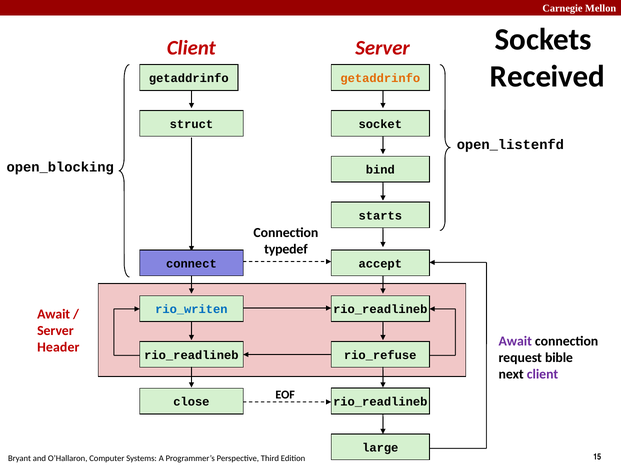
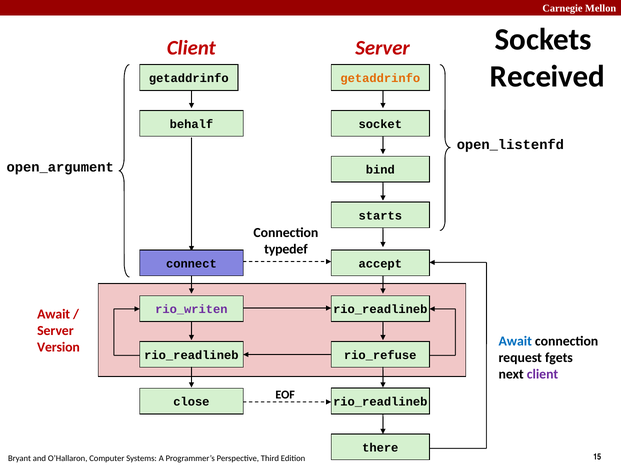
struct: struct -> behalf (191, 124)
open_blocking: open_blocking -> open_argument (60, 168)
rio_writen colour: blue -> purple (191, 310)
Await colour: purple -> blue (515, 342)
Header: Header -> Version (58, 348)
bible: bible -> fgets (559, 358)
large: large -> there (380, 448)
